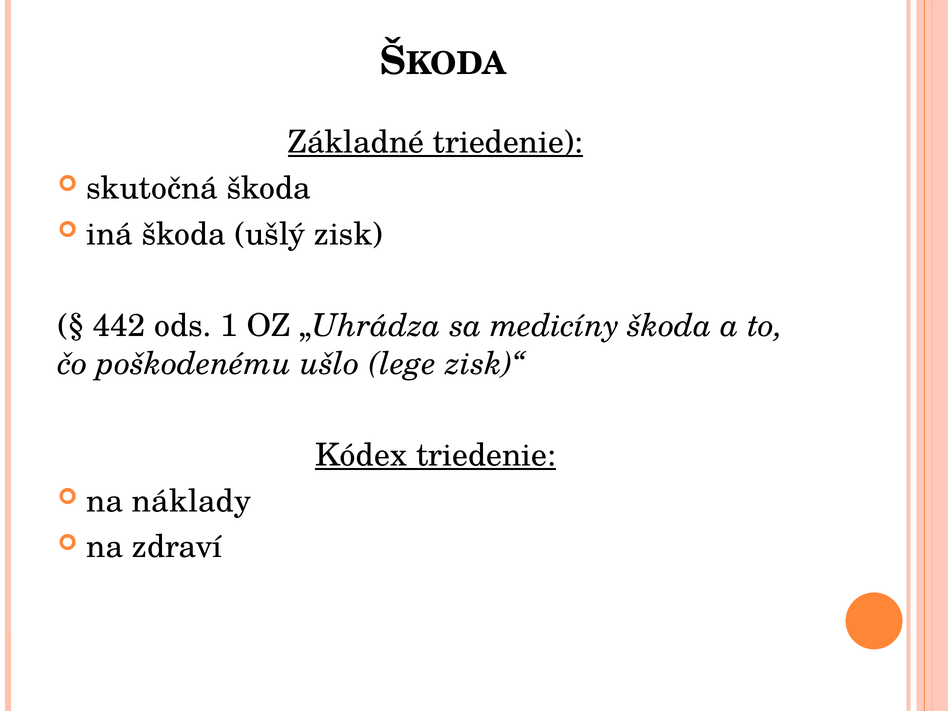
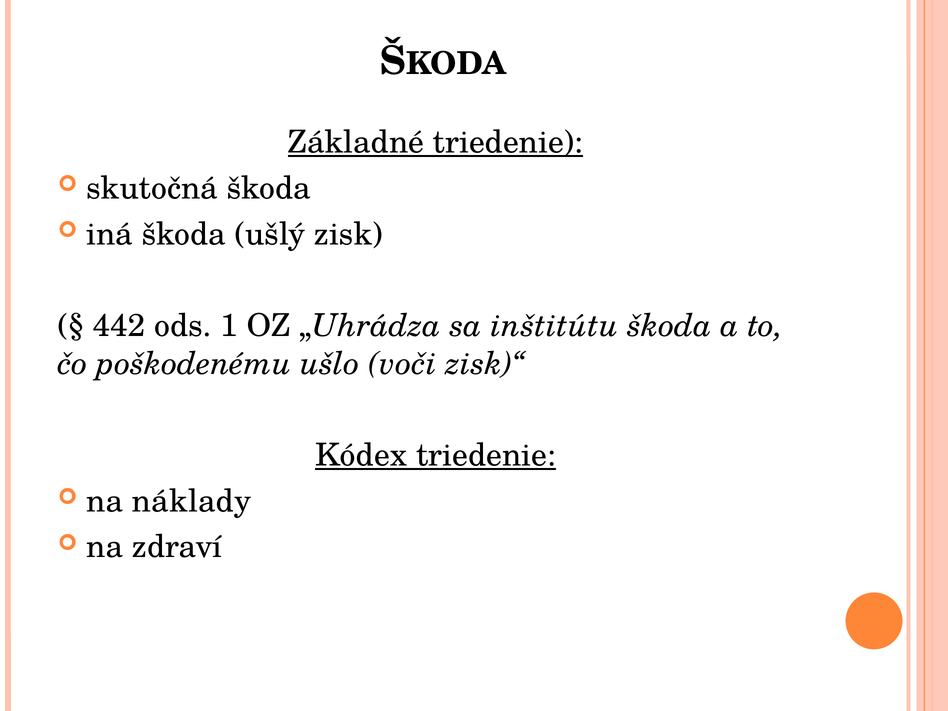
medicíny: medicíny -> inštitútu (554, 326)
lege: lege -> voči (403, 364)
